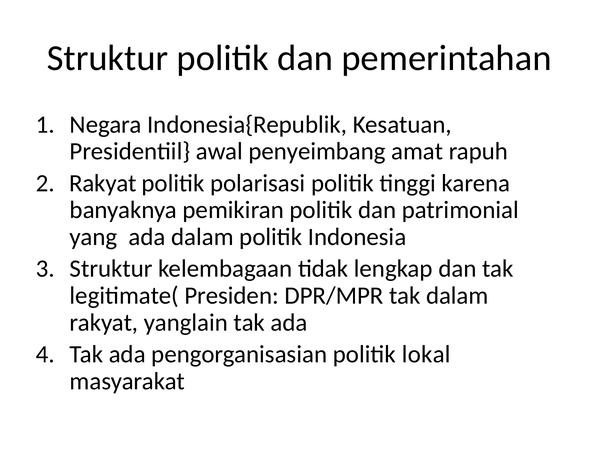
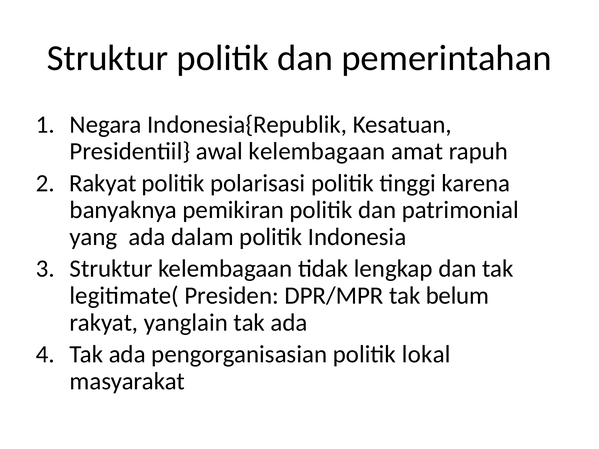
awal penyeimbang: penyeimbang -> kelembagaan (317, 151)
tak dalam: dalam -> belum (457, 296)
